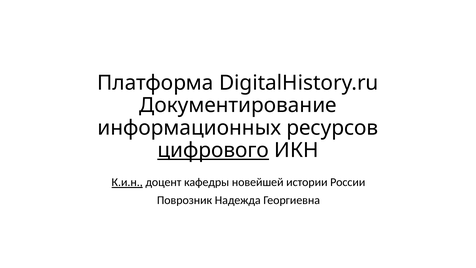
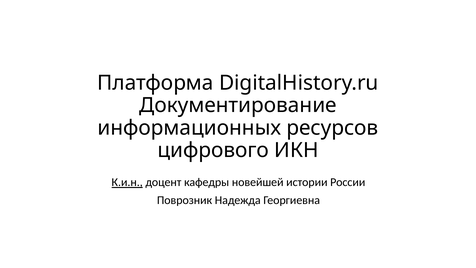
цифрового underline: present -> none (213, 150)
